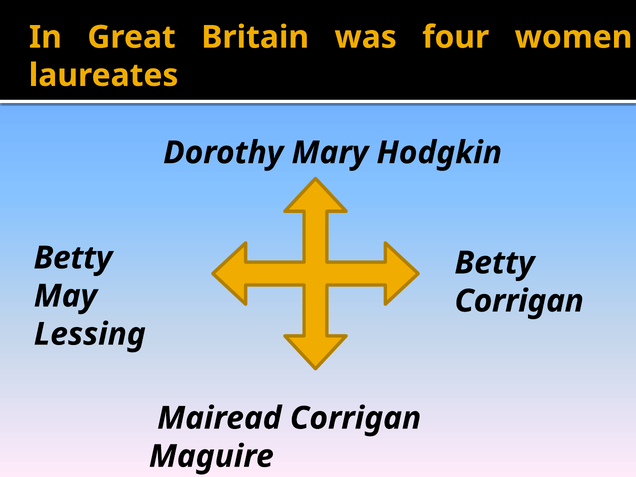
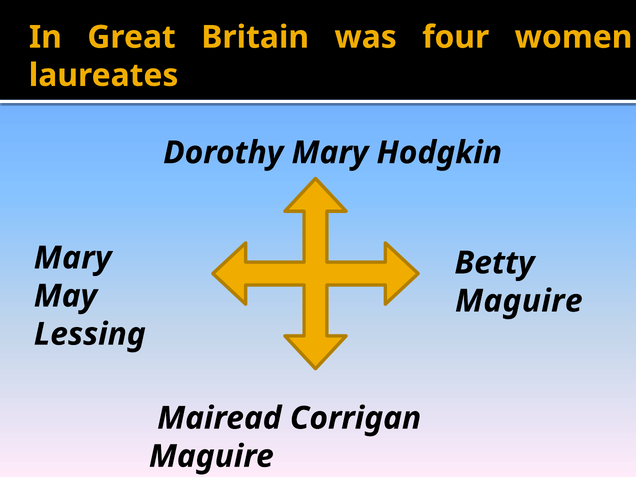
Betty: Betty -> Mary (73, 258)
Corrigan: Corrigan -> Maguire (519, 301)
